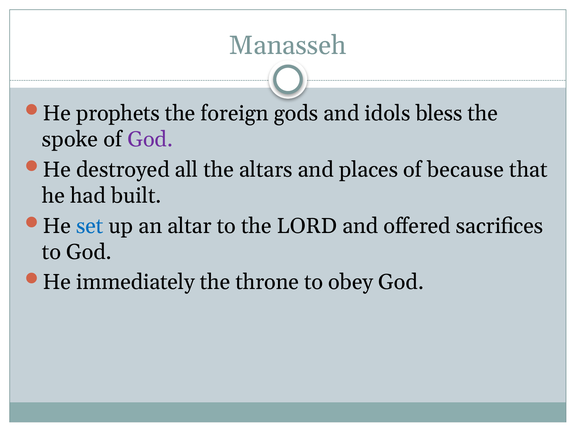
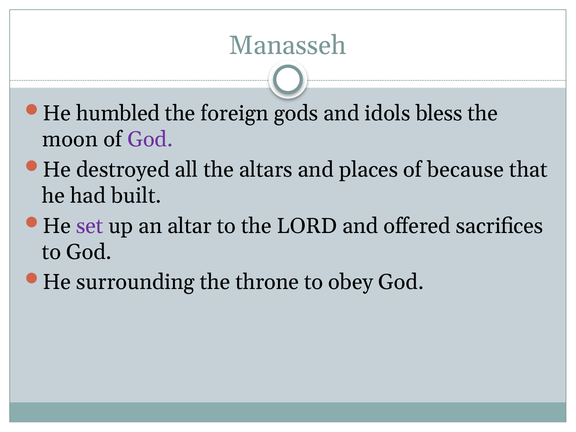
prophets: prophets -> humbled (118, 114)
spoke: spoke -> moon (70, 139)
set colour: blue -> purple (90, 226)
immediately: immediately -> surrounding (135, 282)
